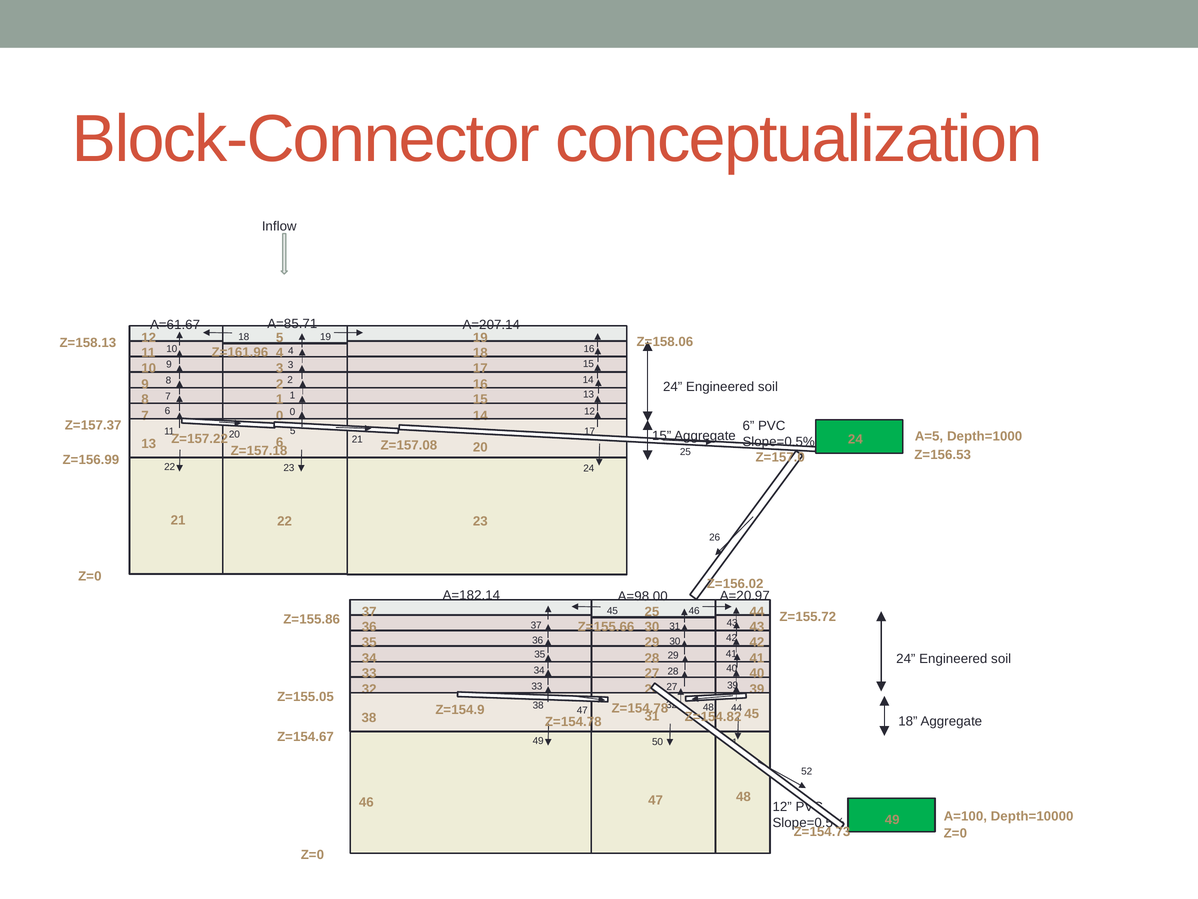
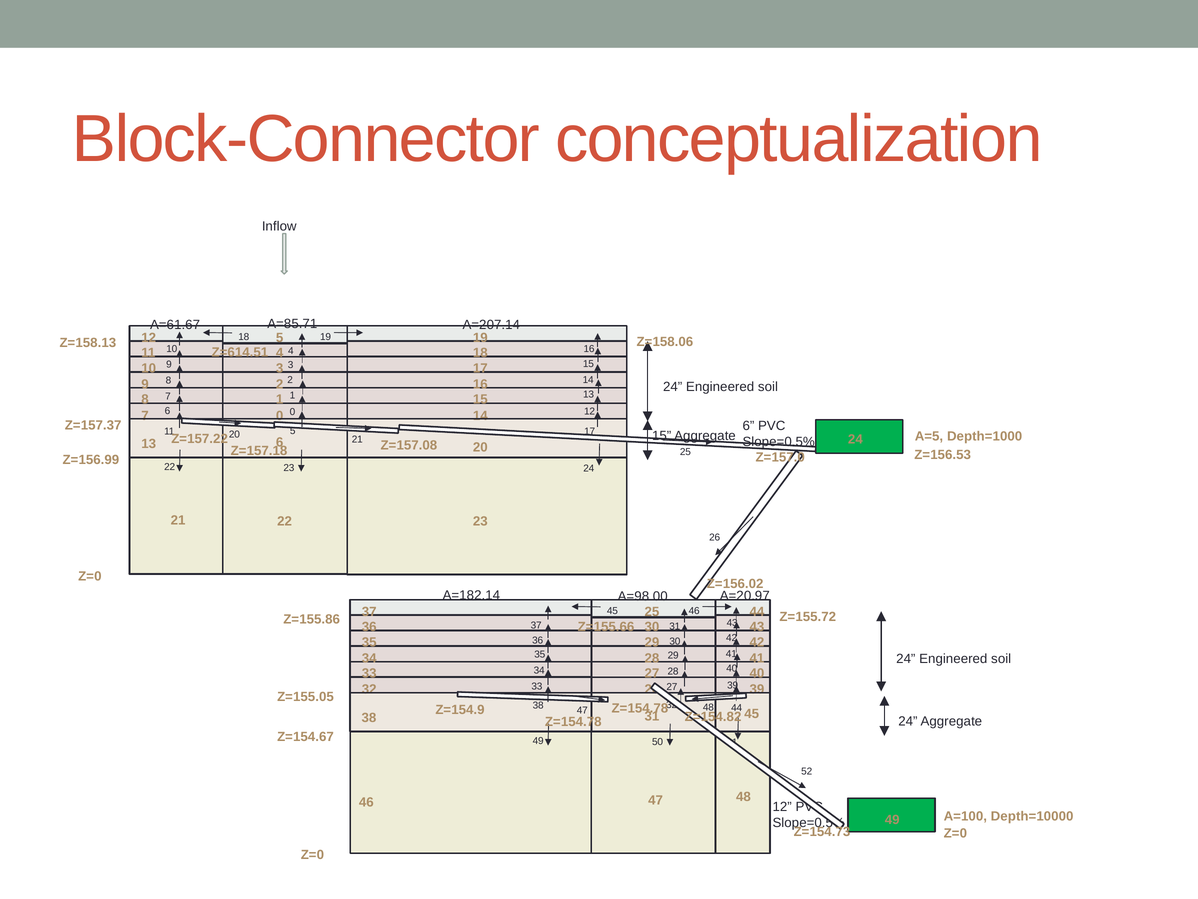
Z=161.96: Z=161.96 -> Z=614.51 (240, 352)
18: 18 -> 24 (908, 721)
